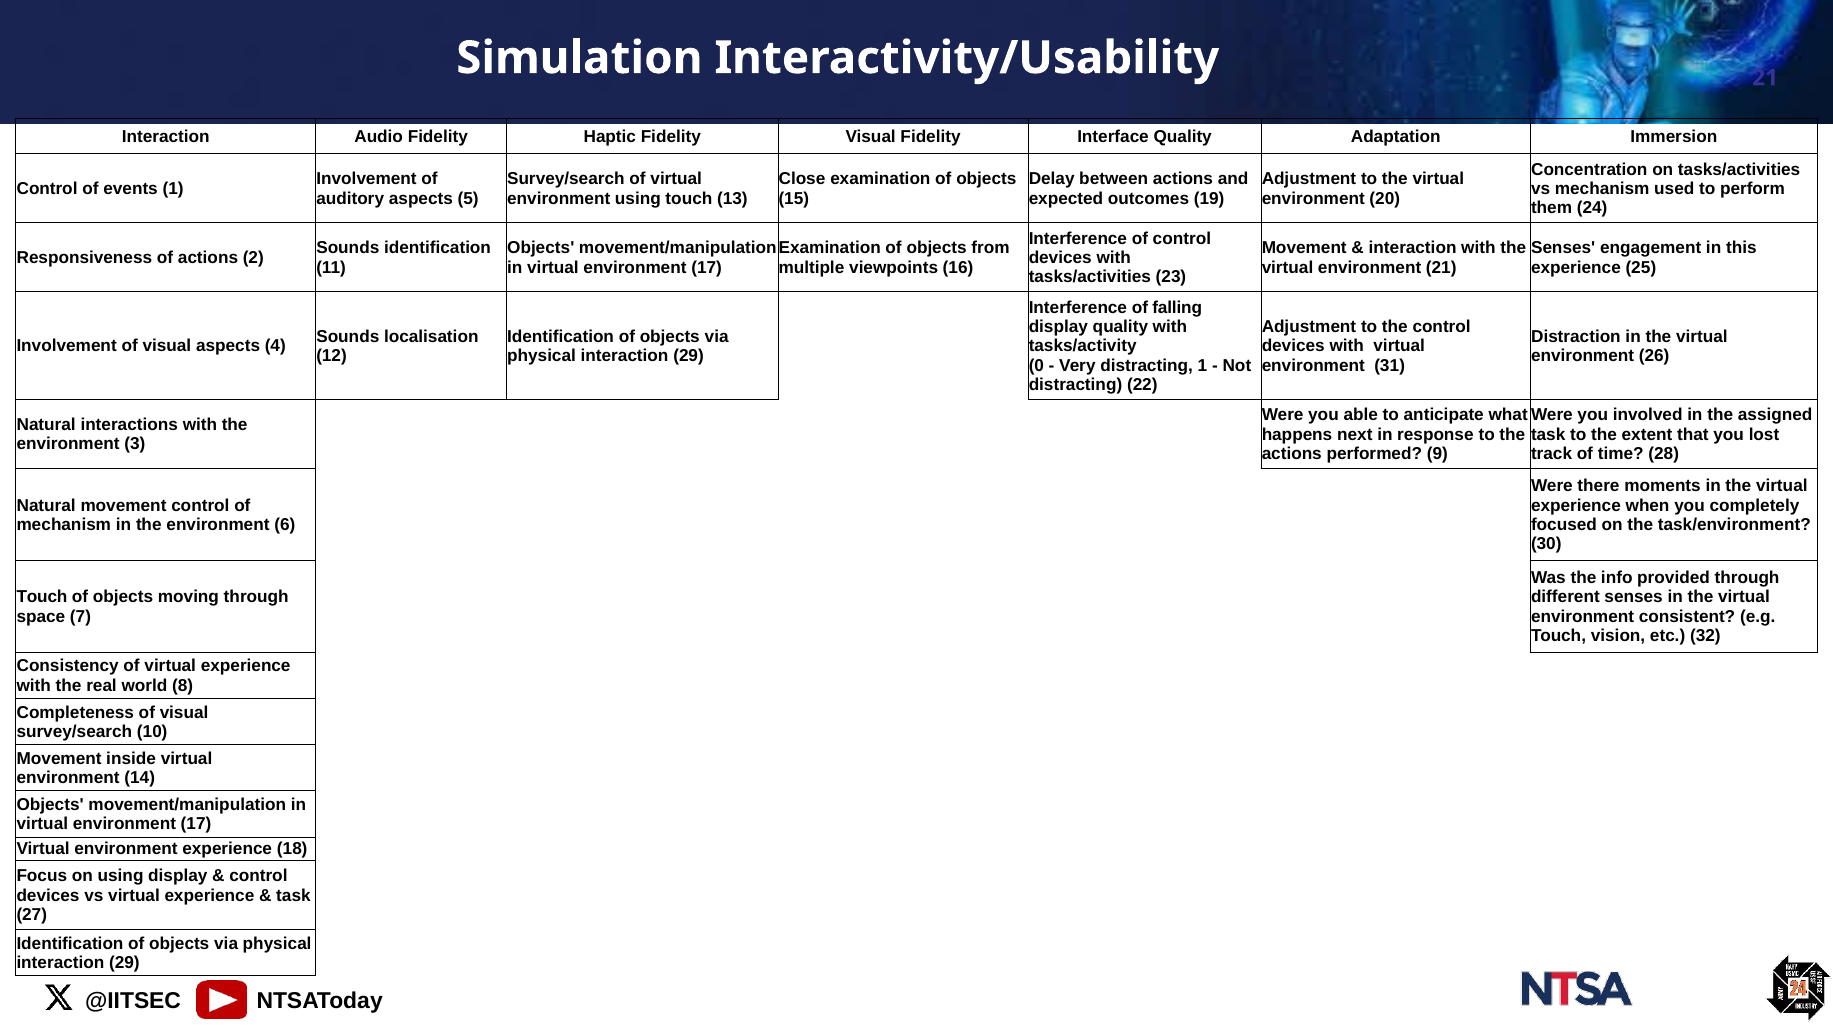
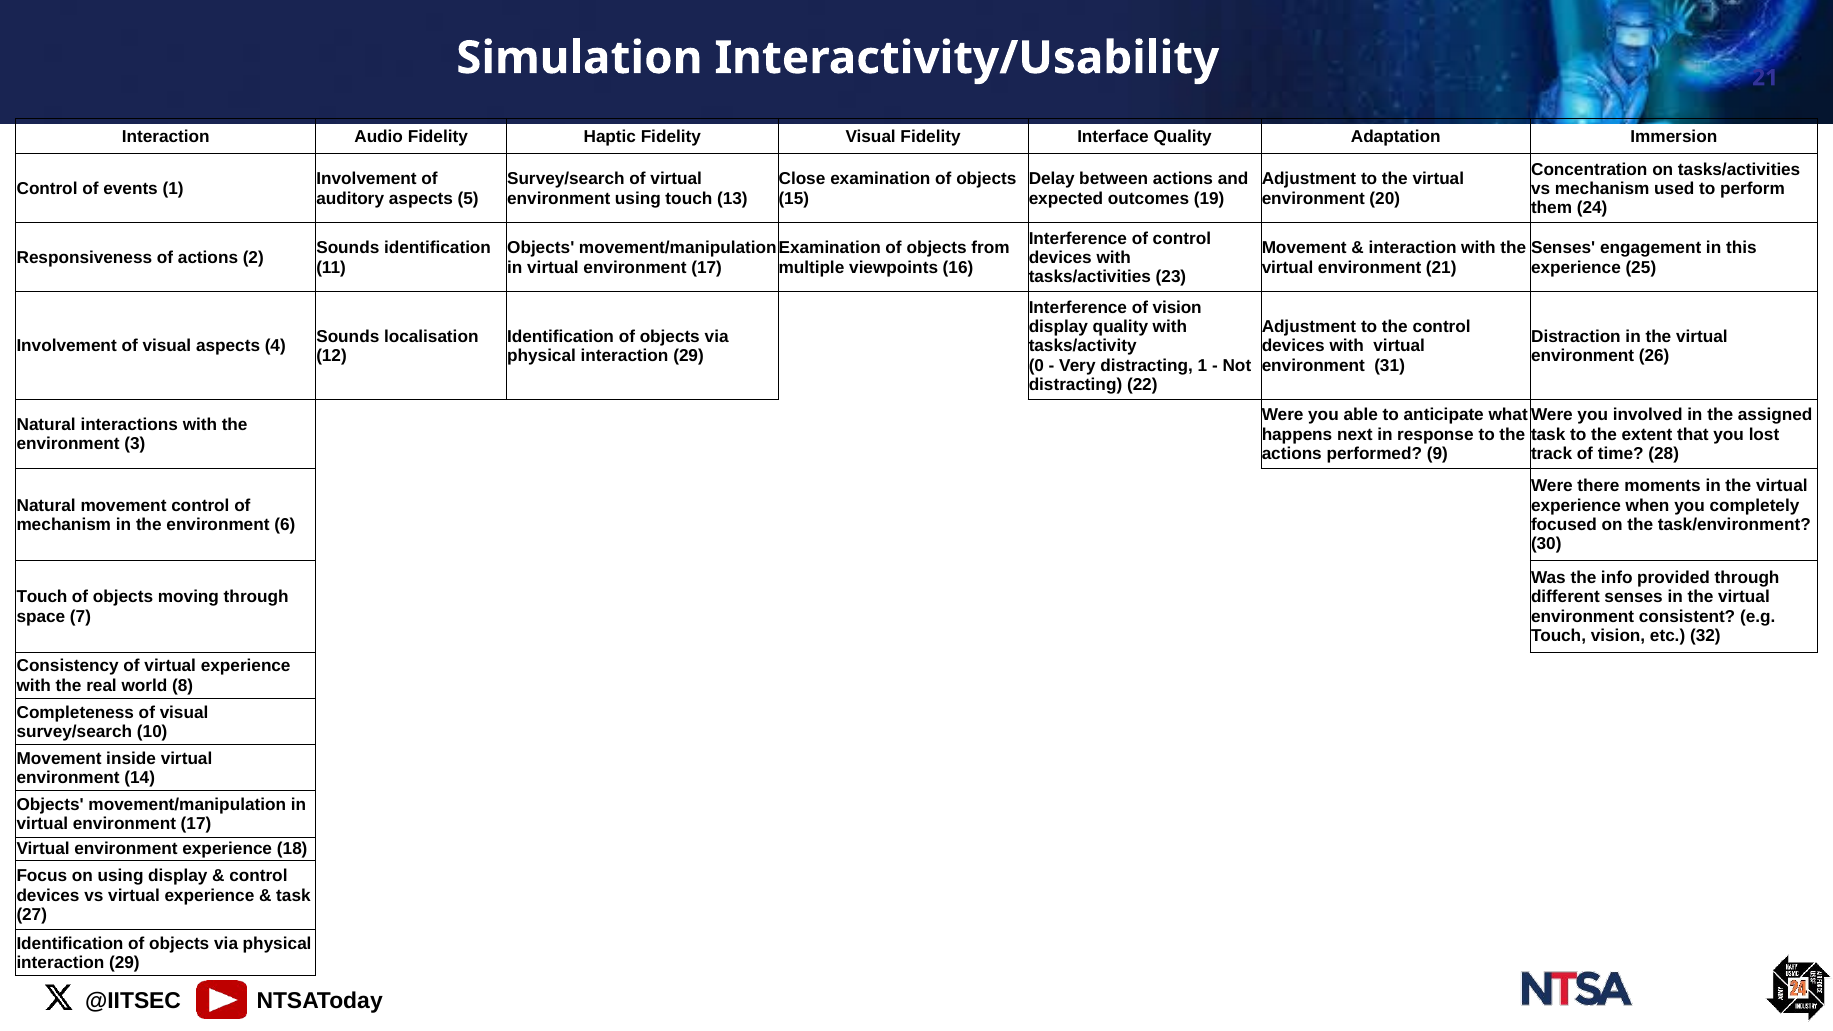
of falling: falling -> vision (1177, 308)
